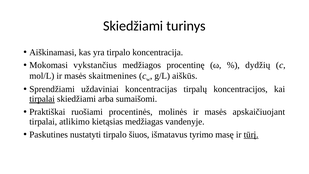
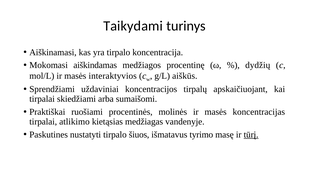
Skiedžiami: Skiedžiami -> Taikydami (133, 26)
vykstančius: vykstančius -> aiškindamas (95, 65)
skaitmenines: skaitmenines -> interaktyvios (113, 76)
koncentracijas: koncentracijas -> koncentracijos (151, 89)
koncentracijos: koncentracijos -> apskaičiuojant (241, 89)
tirpalai underline: present -> none (42, 99)
apskaičiuojant: apskaičiuojant -> koncentracijas (259, 112)
